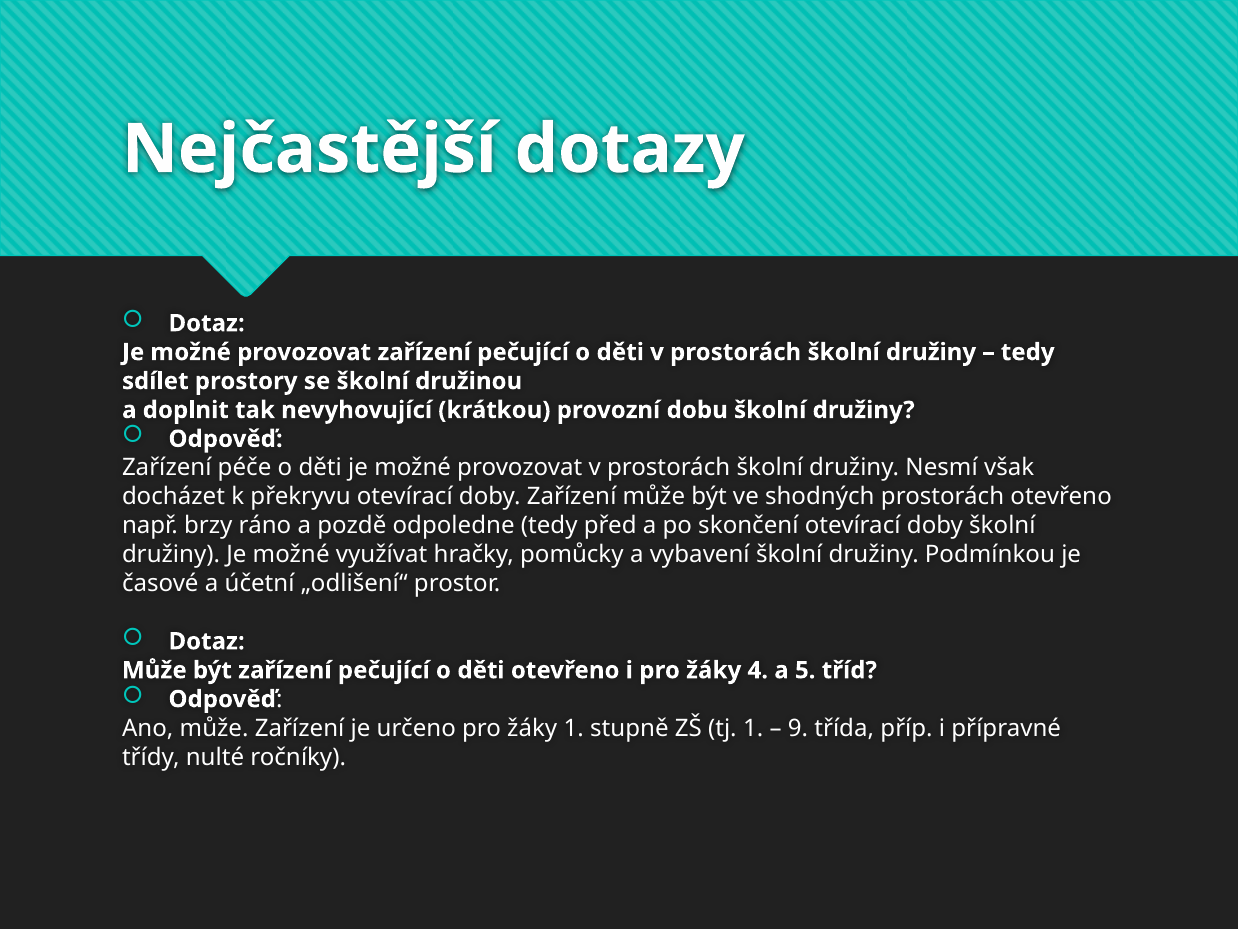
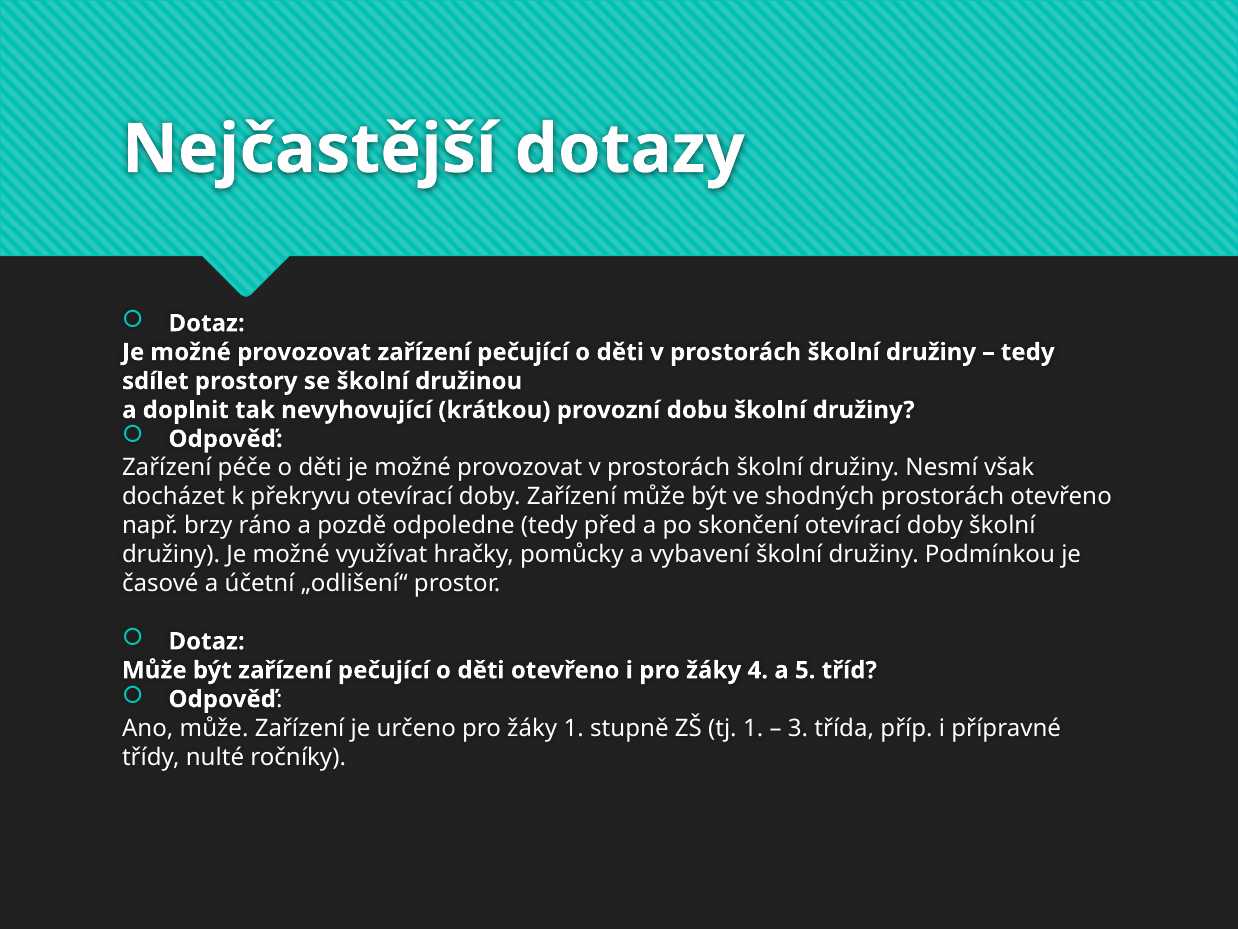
9: 9 -> 3 (798, 728)
